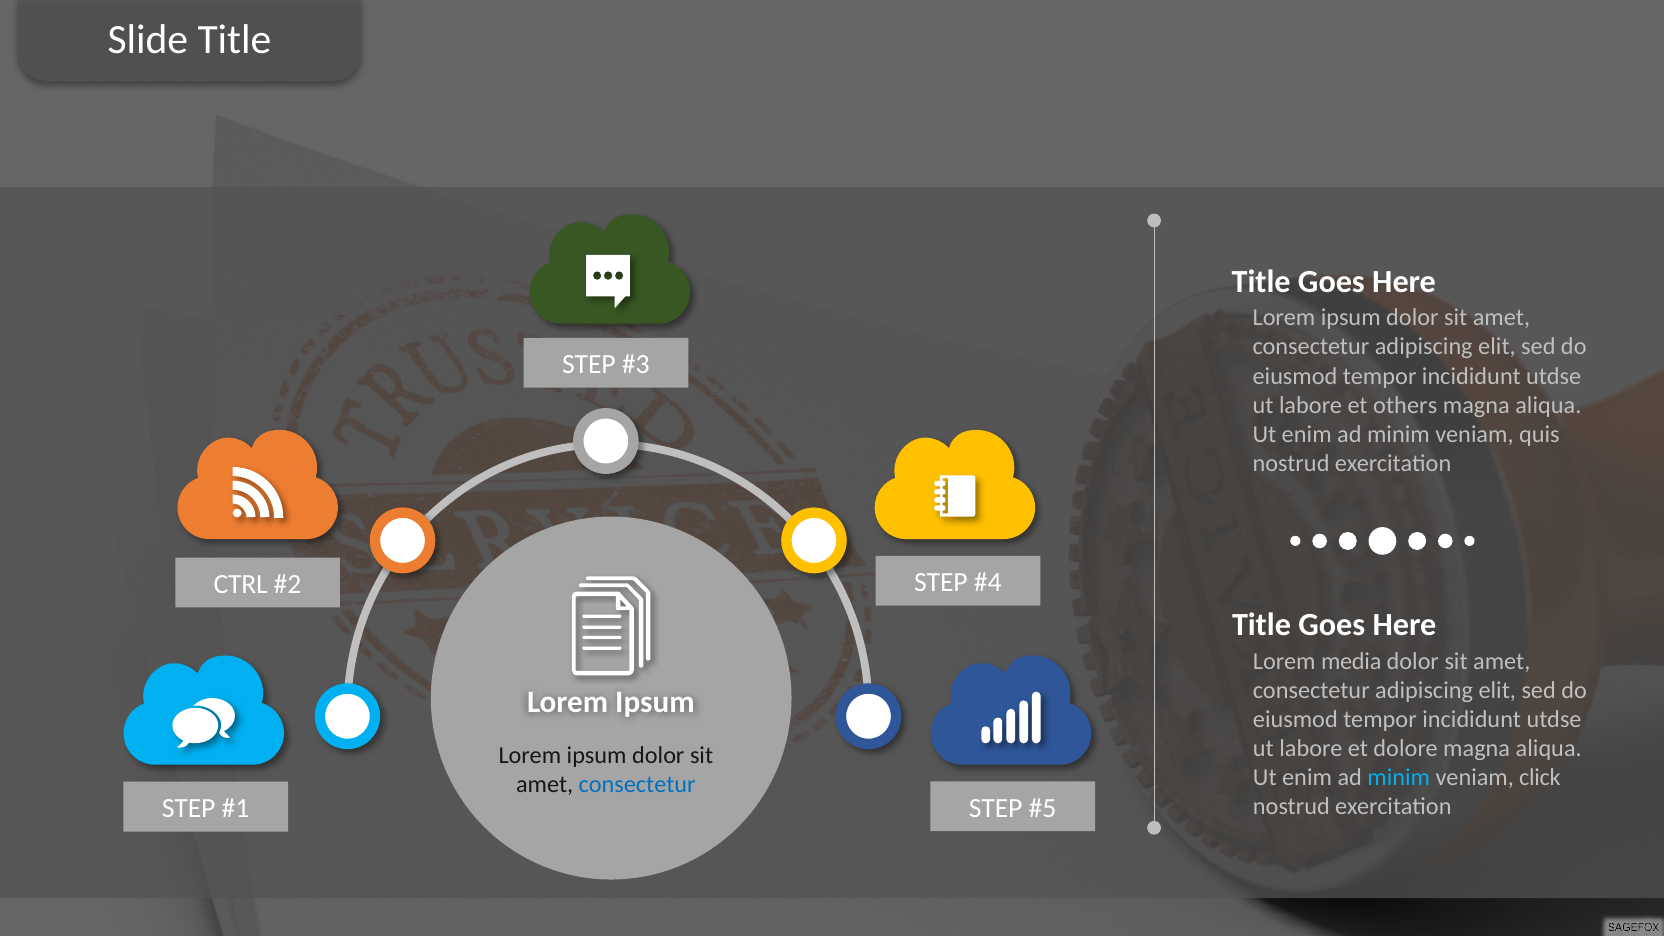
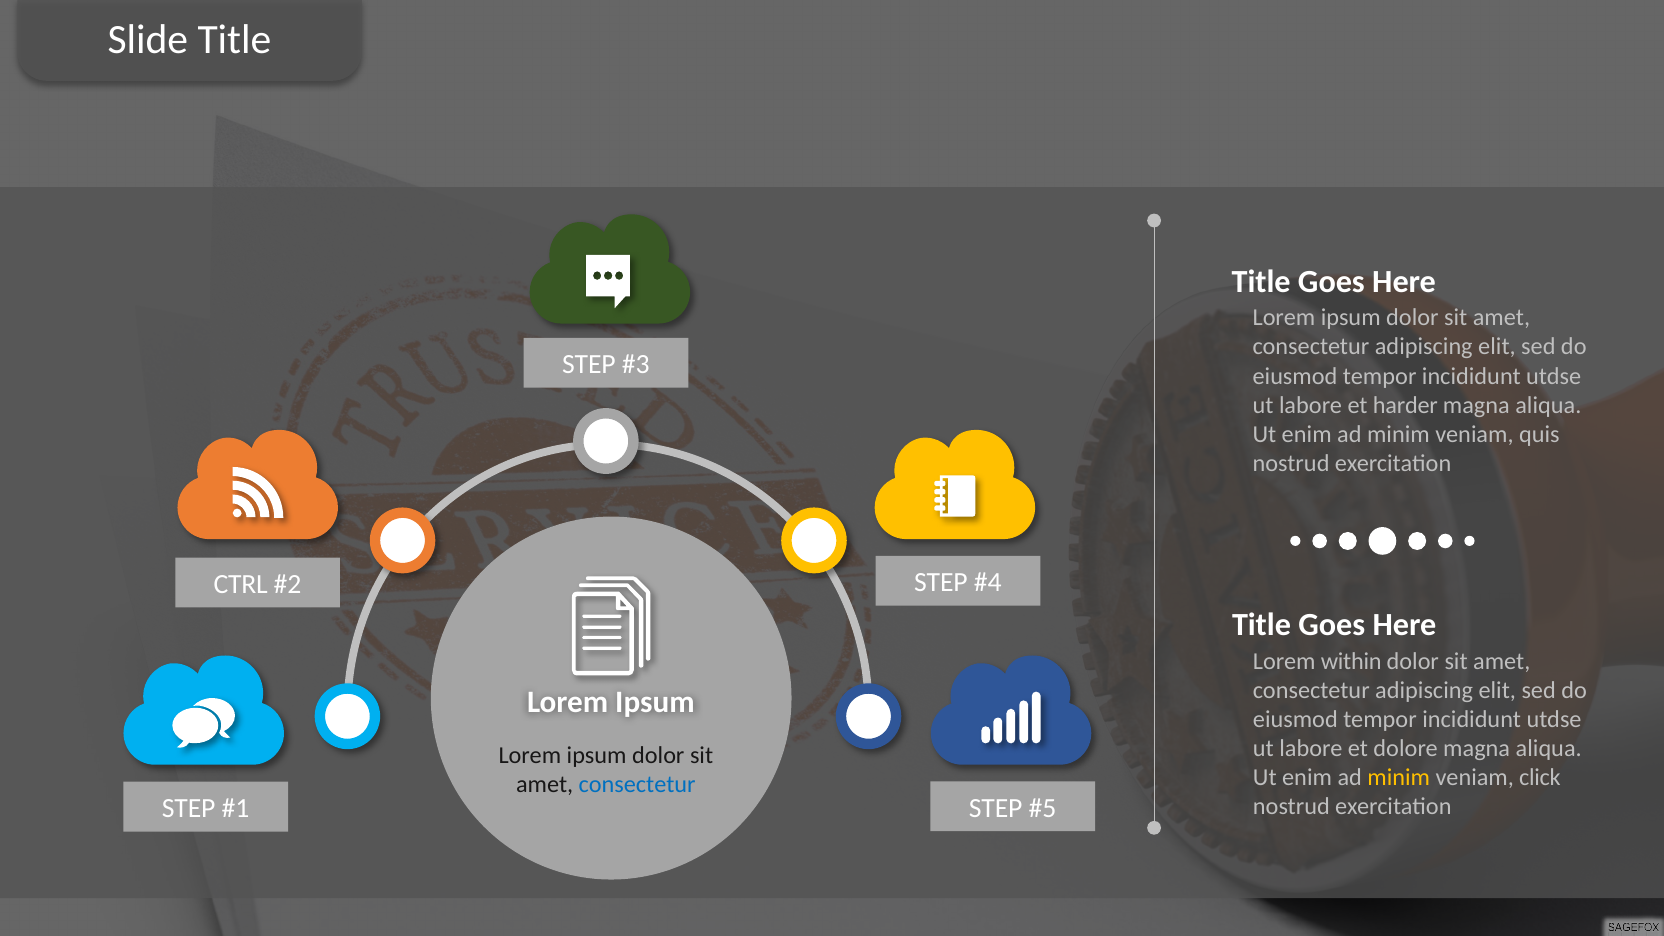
others: others -> harder (1405, 405)
media: media -> within (1351, 661)
minim colour: light blue -> yellow (1399, 778)
